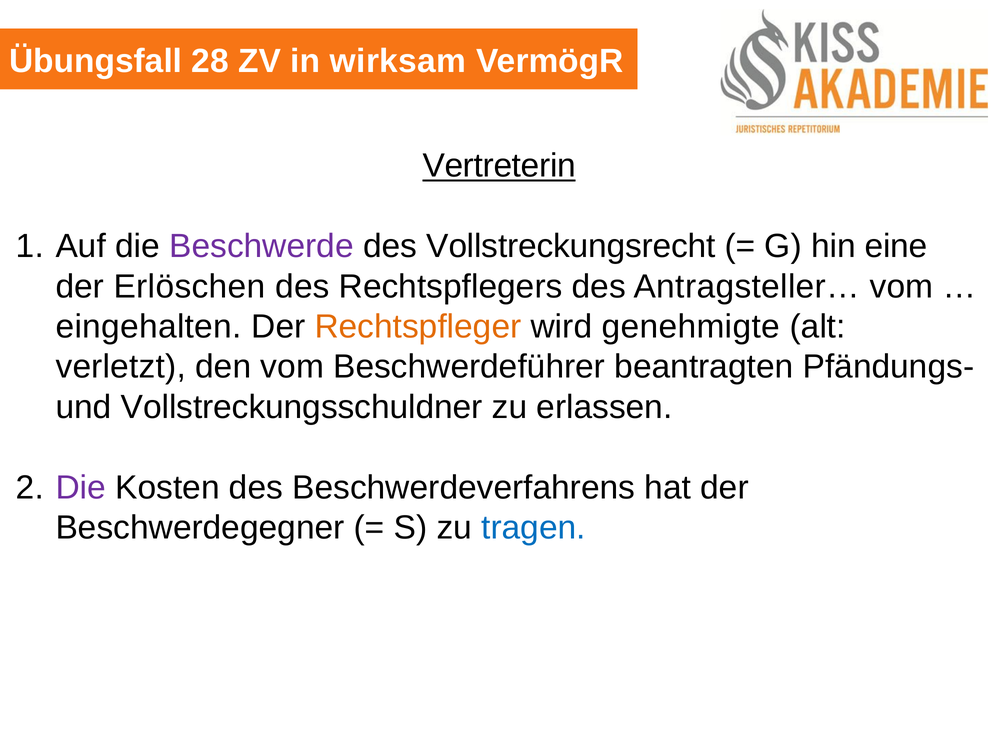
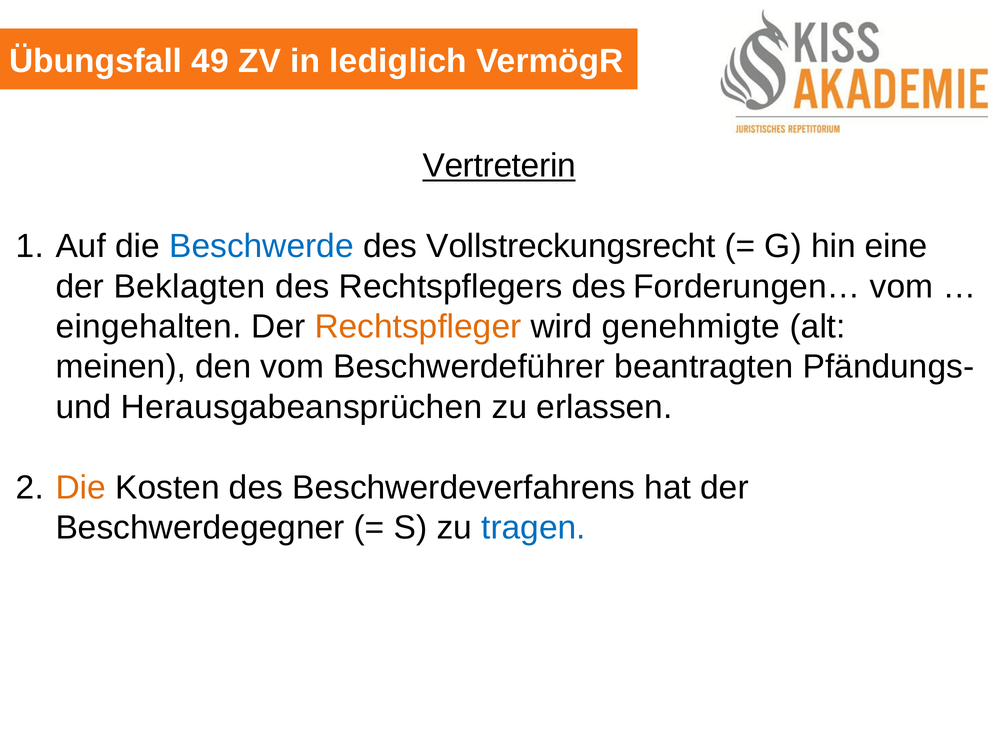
28: 28 -> 49 (210, 61)
wirksam: wirksam -> lediglich (398, 61)
Beschwerde colour: purple -> blue (261, 246)
Erlöschen: Erlöschen -> Beklagten (190, 287)
Antragsteller…: Antragsteller… -> Forderungen… (747, 287)
verletzt: verletzt -> meinen (121, 367)
Vollstreckungsschuldner: Vollstreckungsschuldner -> Herausgabeansprüchen (302, 407)
Die colour: purple -> orange (81, 488)
